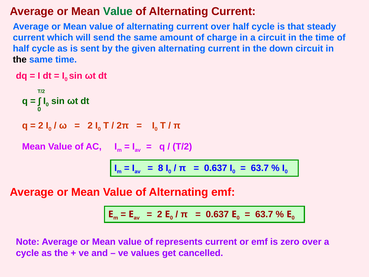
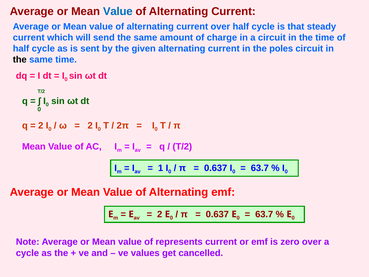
Value colour: green -> blue (118, 11)
down: down -> poles (281, 49)
8: 8 -> 1 (161, 168)
